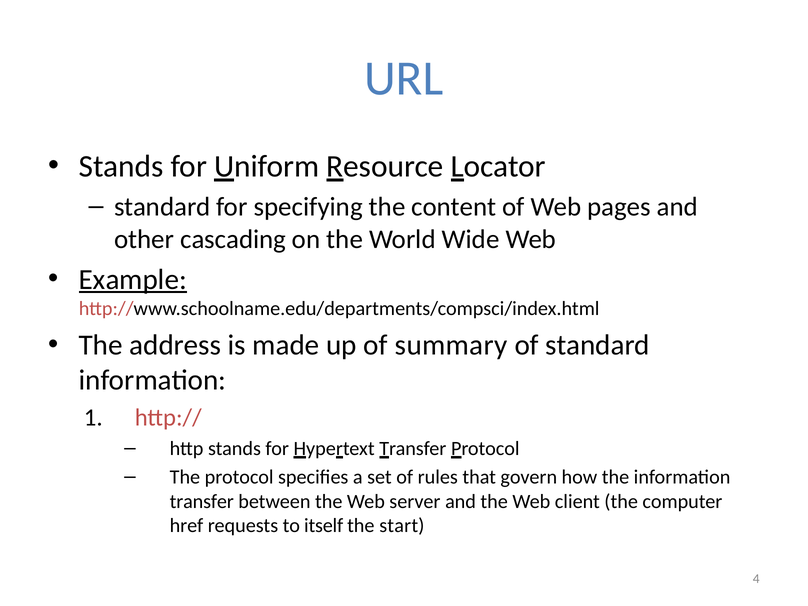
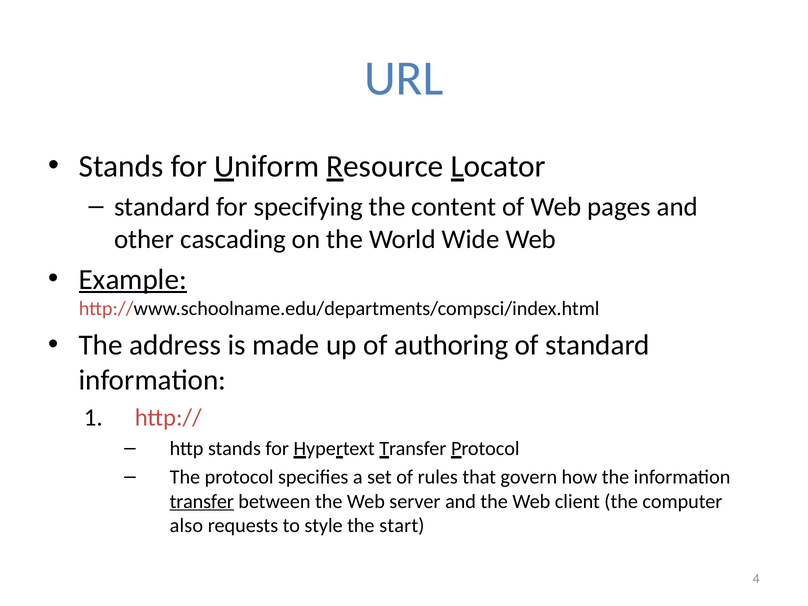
summary: summary -> authoring (451, 345)
transfer underline: none -> present (202, 501)
href: href -> also (186, 526)
itself: itself -> style (324, 526)
